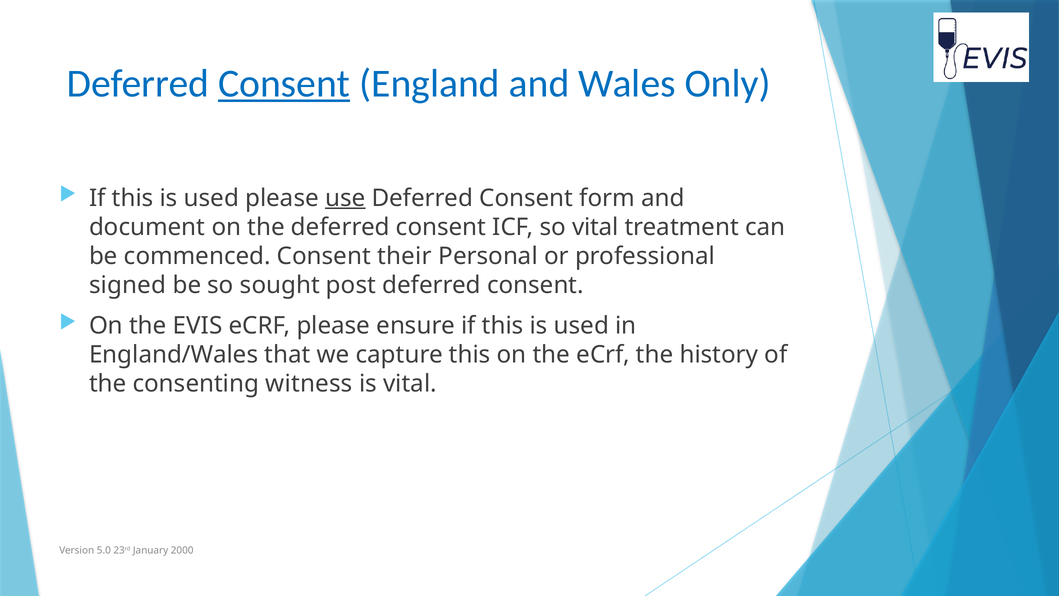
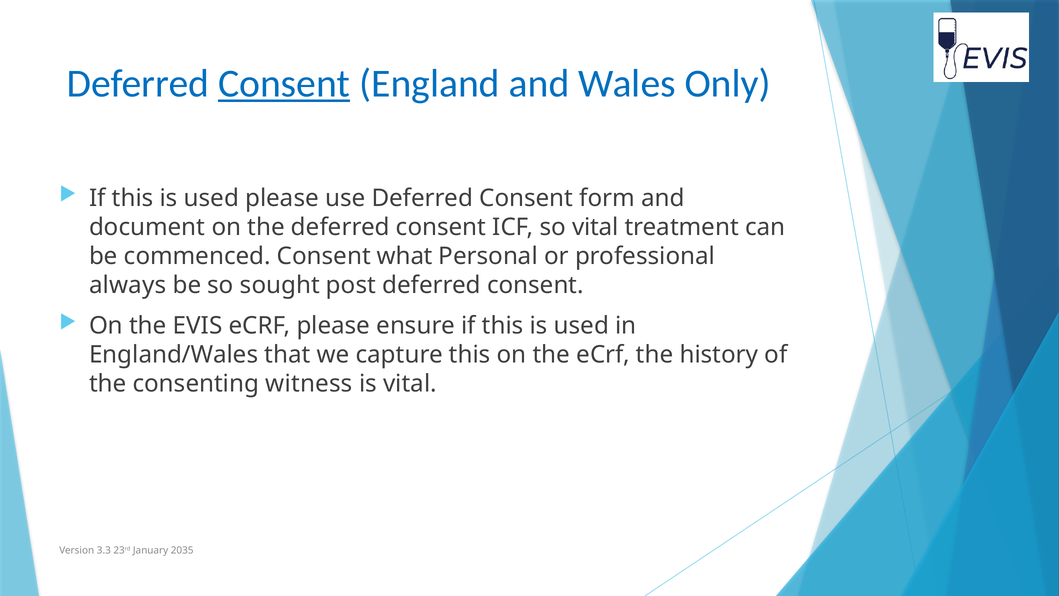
use underline: present -> none (345, 198)
their: their -> what (405, 256)
signed: signed -> always (128, 285)
5.0: 5.0 -> 3.3 (104, 550)
2000: 2000 -> 2035 (182, 550)
